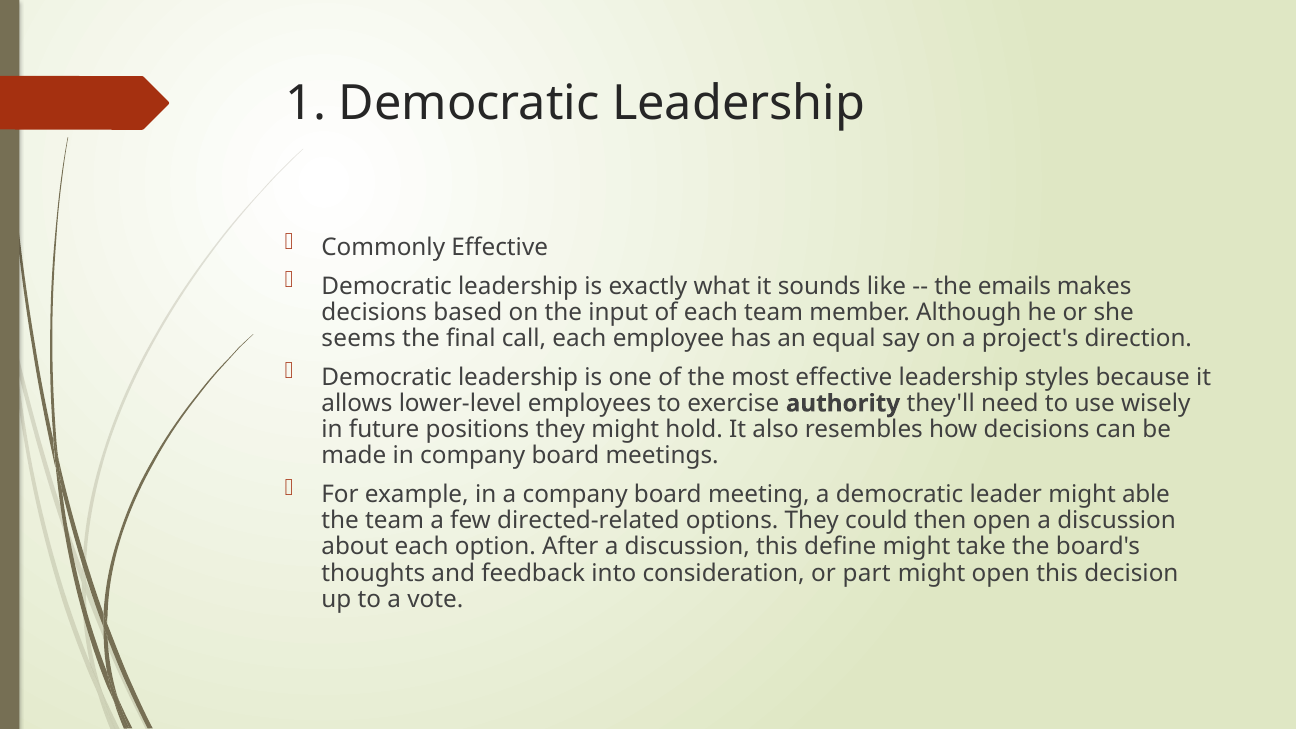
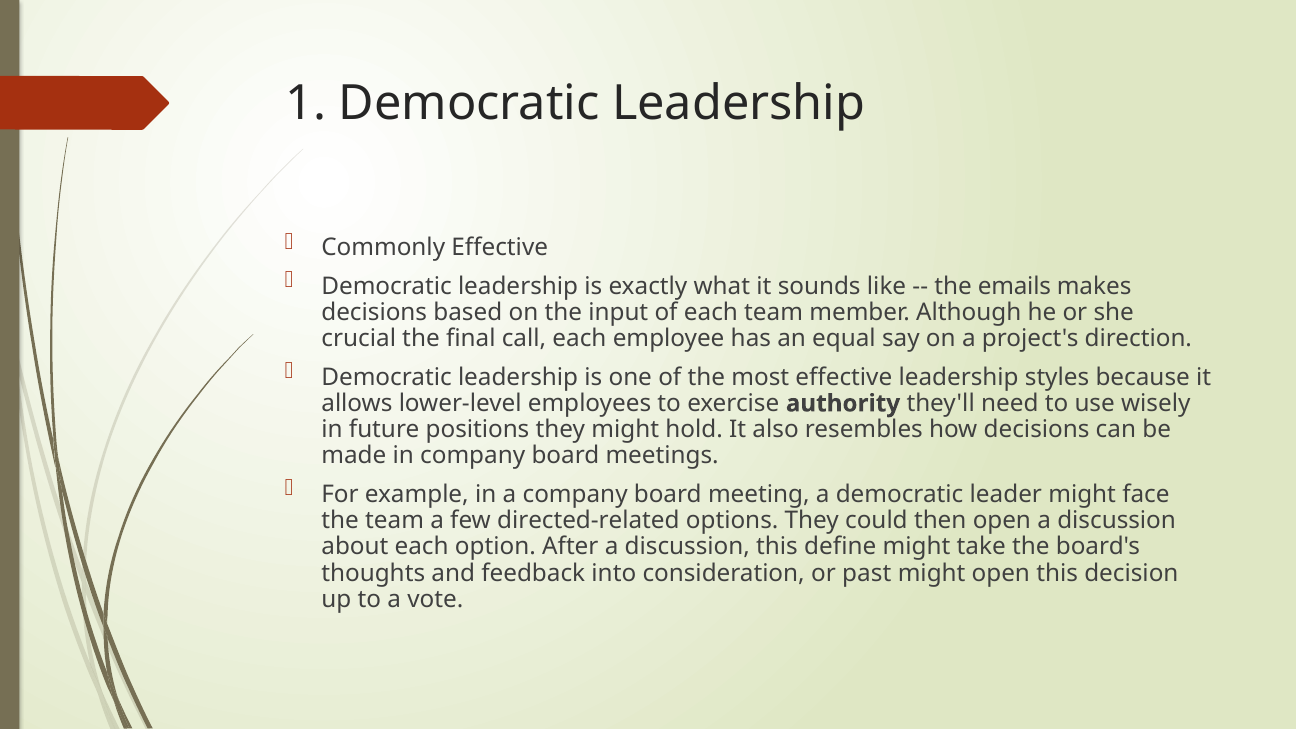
seems: seems -> crucial (359, 339)
able: able -> face (1146, 494)
part: part -> past (867, 573)
